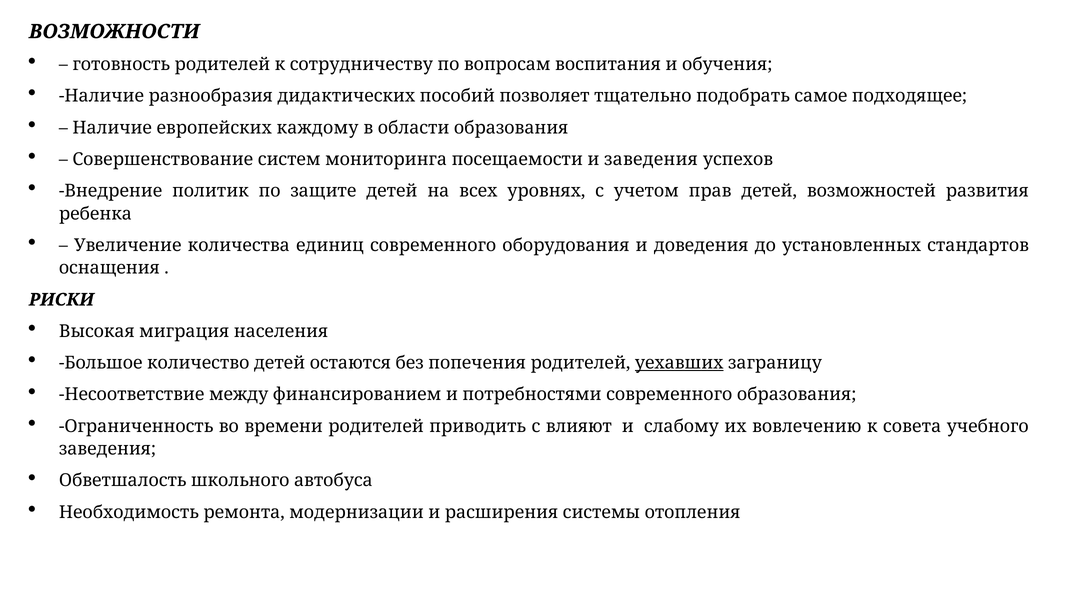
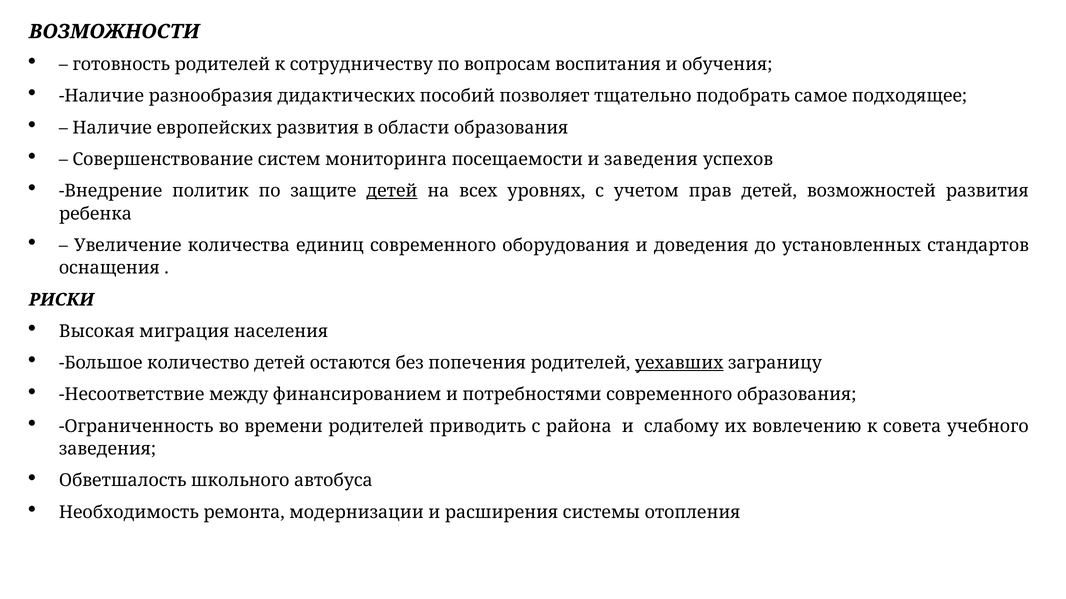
европейских каждому: каждому -> развития (318, 128)
детей underline: none -> present (392, 191)
влияют: влияют -> района (579, 427)
